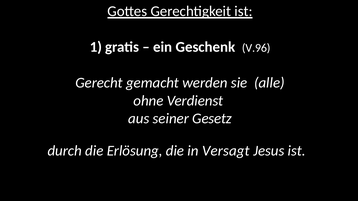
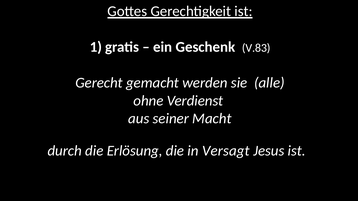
V.96: V.96 -> V.83 (256, 48)
Gesetz: Gesetz -> Macht (212, 119)
